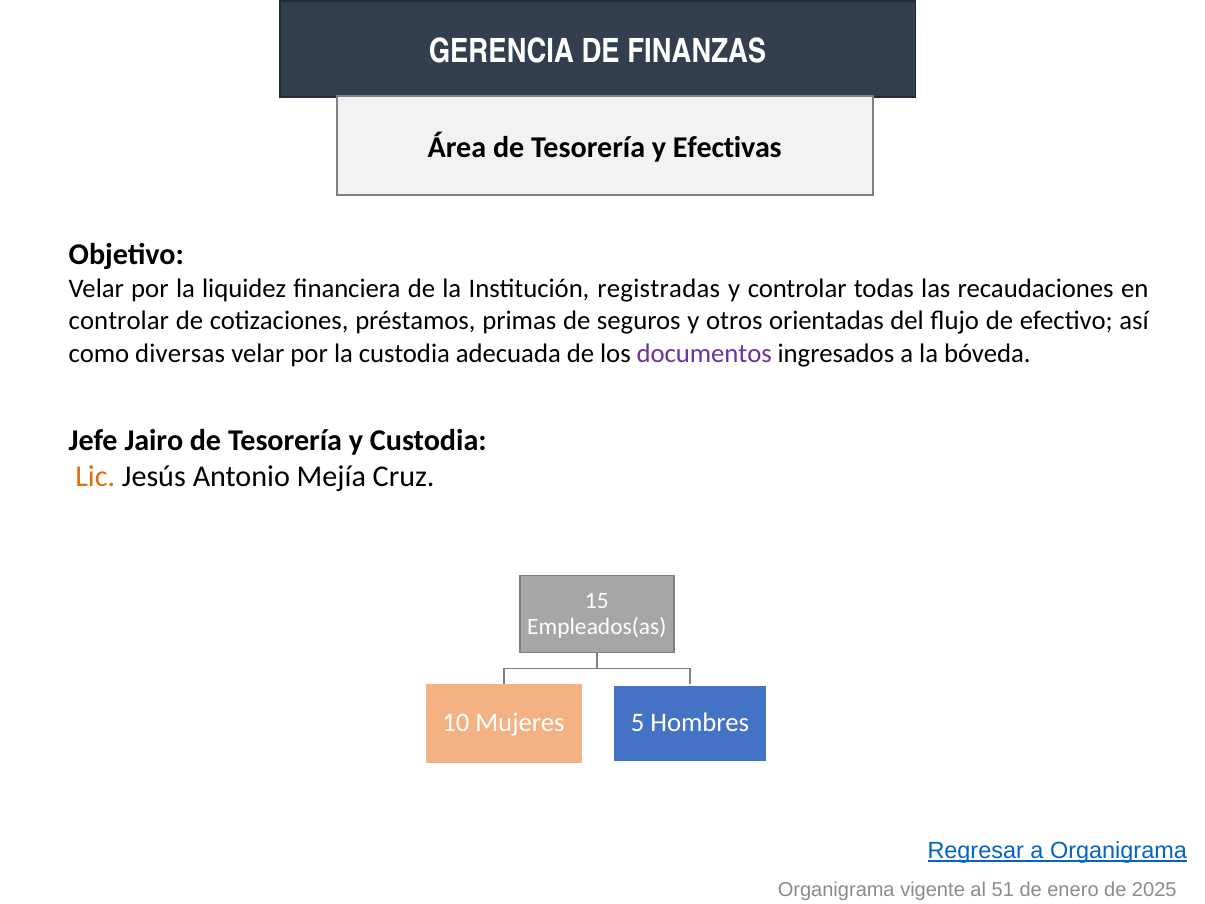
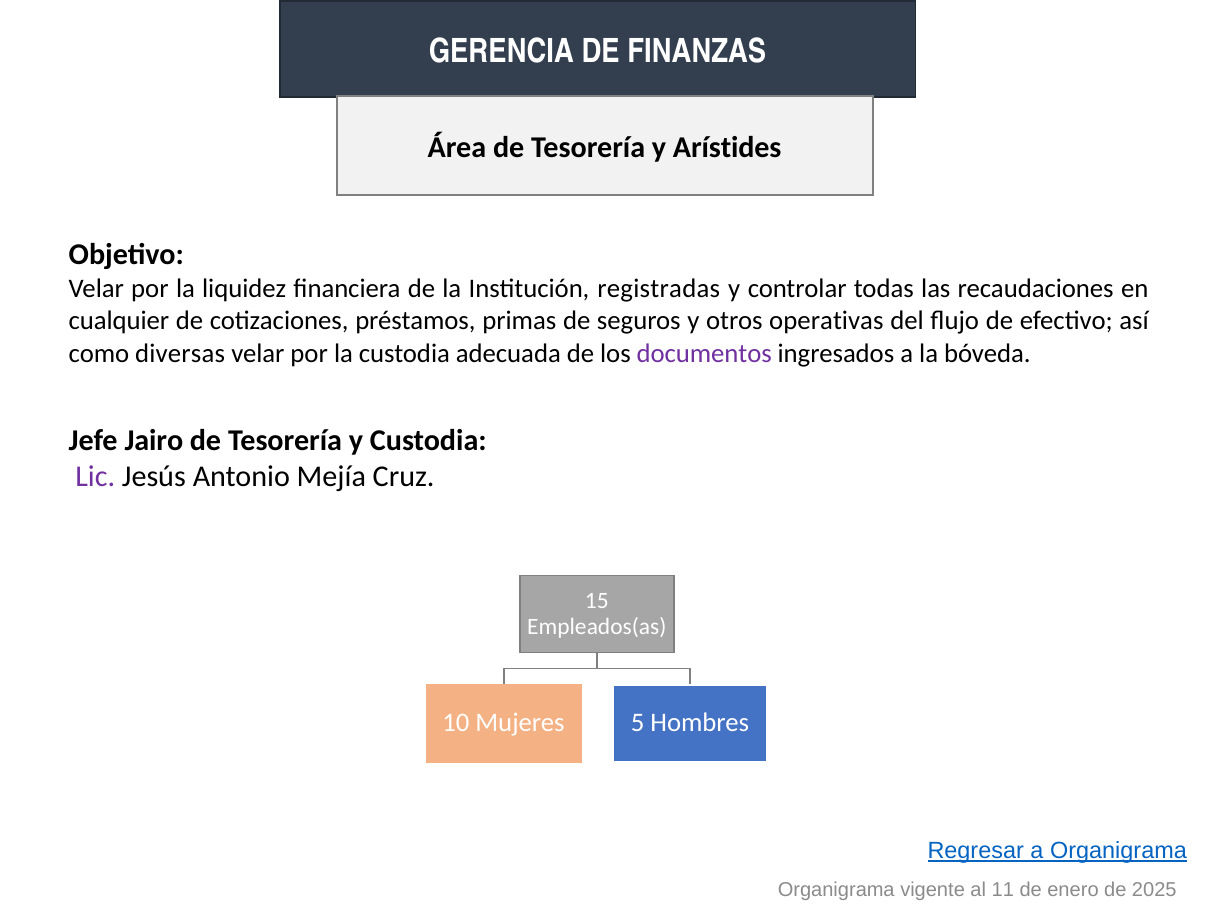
Efectivas: Efectivas -> Arístides (727, 148)
controlar: controlar -> cualquier (119, 321)
orientadas: orientadas -> operativas (826, 321)
Lic colour: orange -> purple (95, 476)
51: 51 -> 11 (1003, 889)
